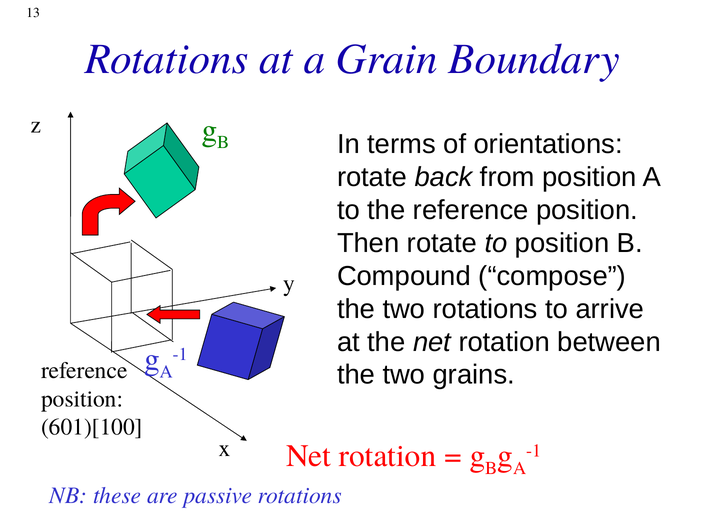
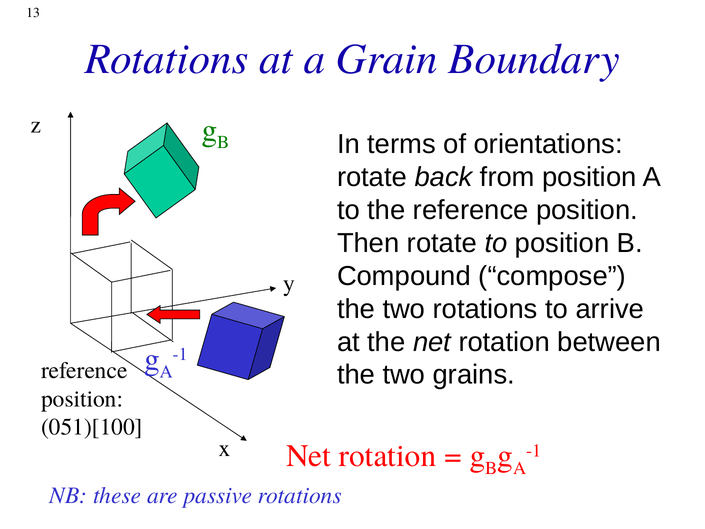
601)[100: 601)[100 -> 051)[100 (92, 427)
